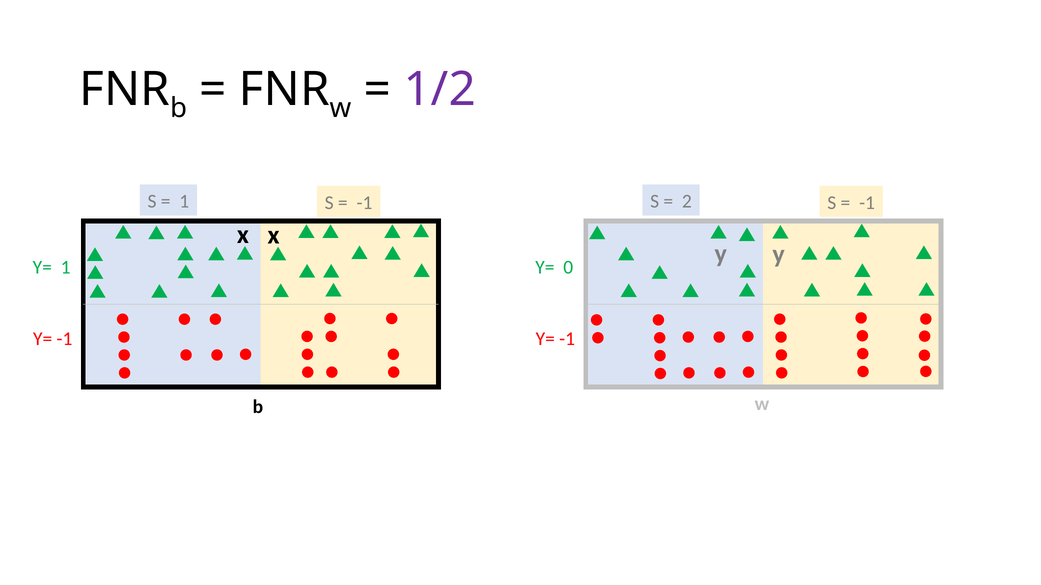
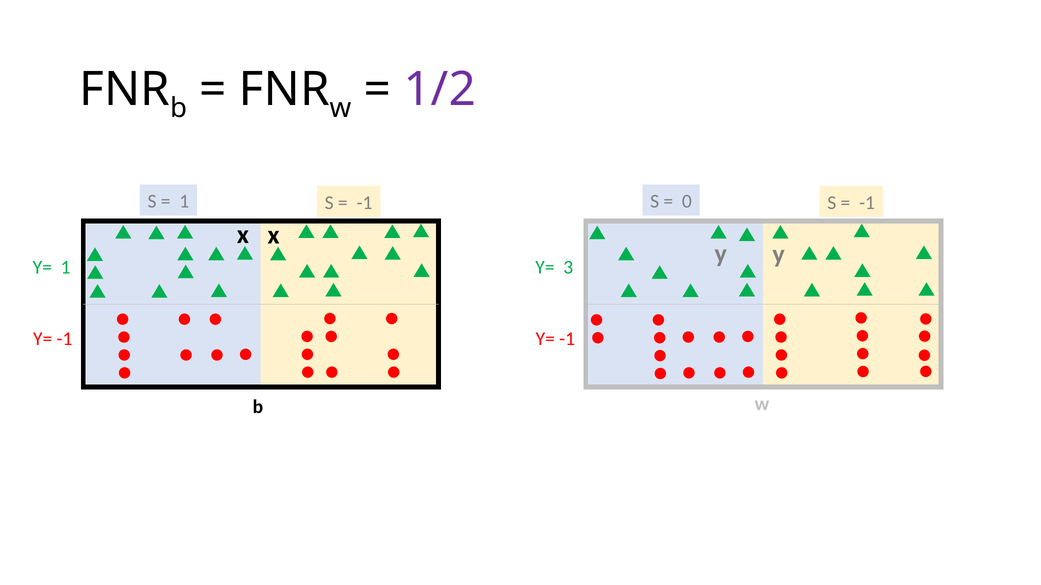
2: 2 -> 0 (687, 202)
0: 0 -> 3 (568, 268)
